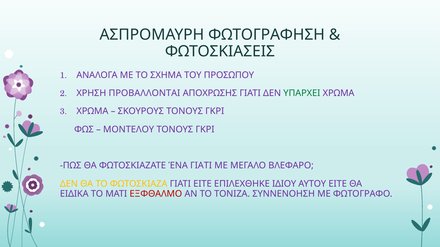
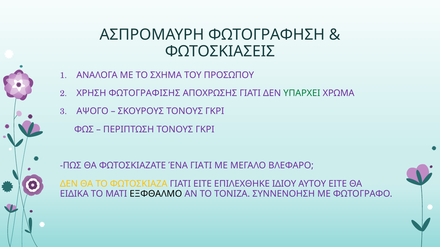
ΠΡΟΒΑΛΛΟΝΤΑΙ: ΠΡΟΒΑΛΛΟΝΤΑΙ -> ΦΩΤΟΓΡΑΦΙΣΗΣ (144, 93)
ΧΡΩΜΑ: ΧΡΩΜΑ -> ΑΨΟΓΟ (92, 111)
ΜΟΝΤΕΛΟΥ: ΜΟΝΤΕΛΟΥ -> ΠΕΡΙΠΤΩΣΗ (129, 130)
ΕΞΦΘΑΛΜΟ colour: red -> black (156, 194)
